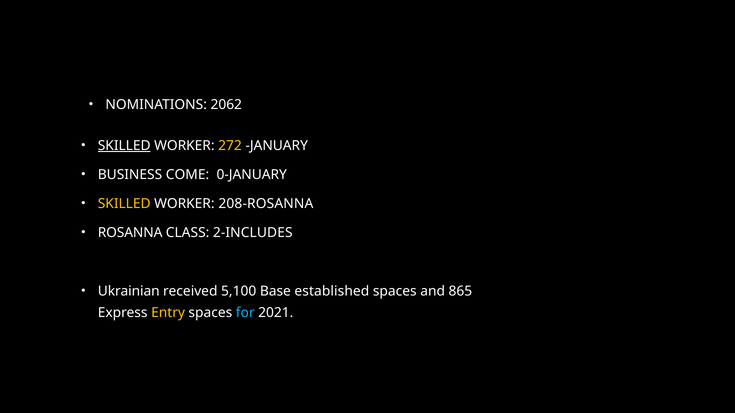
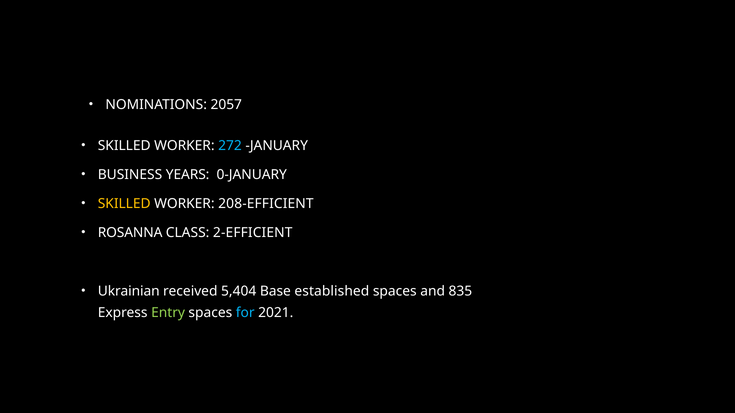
2062: 2062 -> 2057 (226, 105)
SKILLED underline: present -> none (124, 146)
272 colour: yellow -> light blue (230, 146)
COME: COME -> YEARS (188, 175)
208-ROSANNA: 208-ROSANNA -> 208-EFFICIENT (266, 204)
2-INCLUDES: 2-INCLUDES -> 2-EFFICIENT (253, 233)
5,100: 5,100 -> 5,404 (239, 291)
865: 865 -> 835 (460, 291)
Entry colour: yellow -> light green (168, 313)
